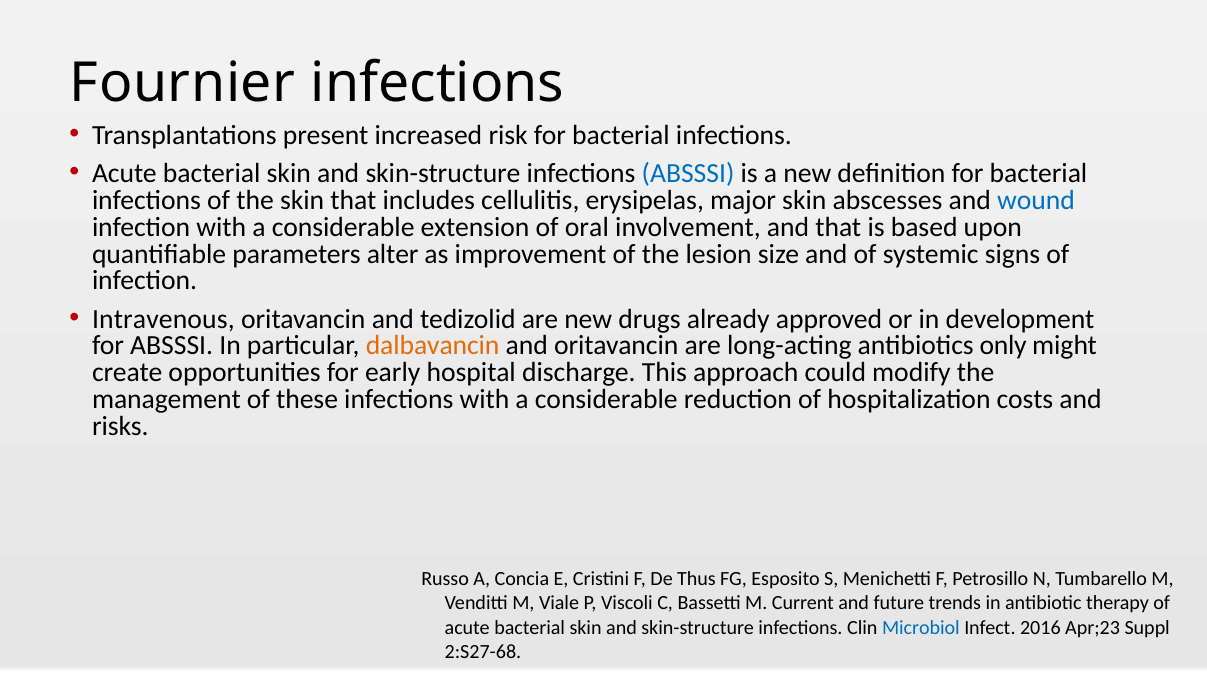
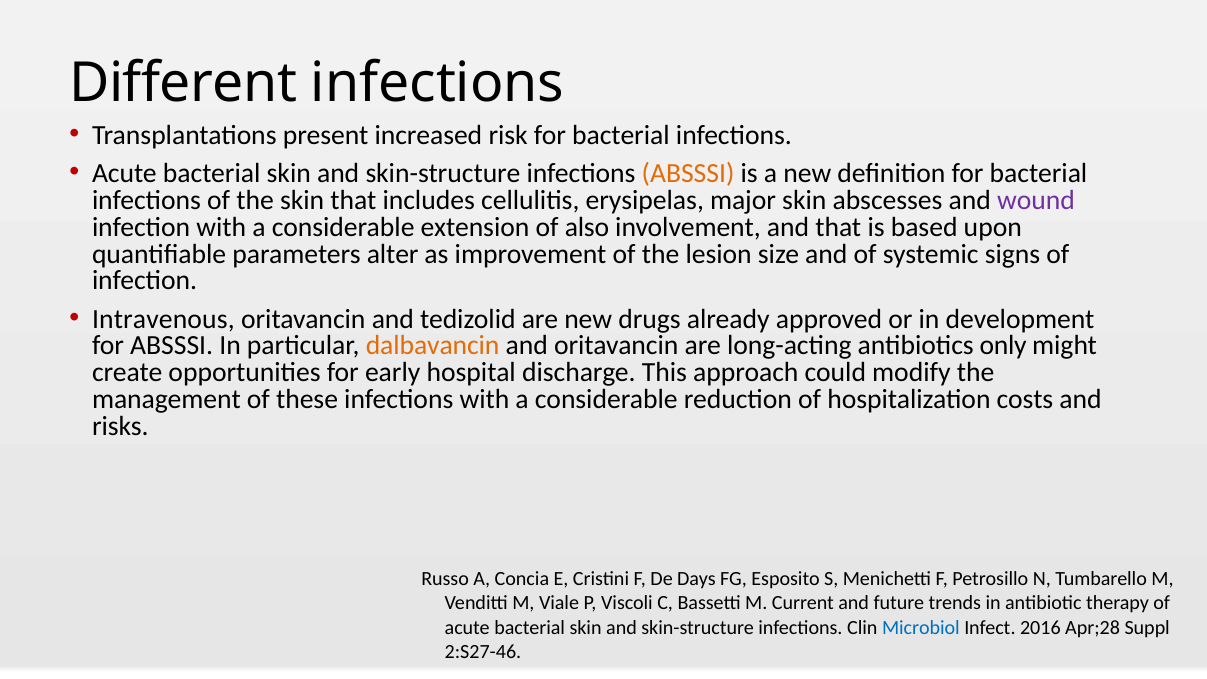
Fournier: Fournier -> Different (183, 83)
ABSSSI colour: blue -> orange (688, 173)
wound colour: blue -> purple (1036, 200)
oral: oral -> also (587, 227)
Thus: Thus -> Days (697, 579)
Apr;23: Apr;23 -> Apr;28 (1093, 627)
2:S27-68: 2:S27-68 -> 2:S27-46 (483, 651)
